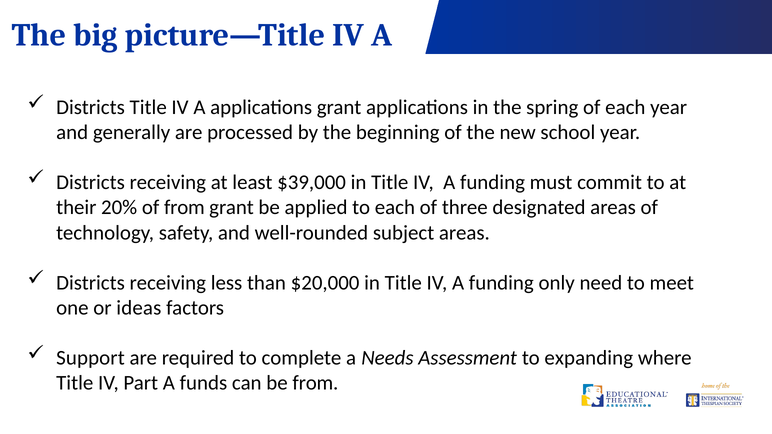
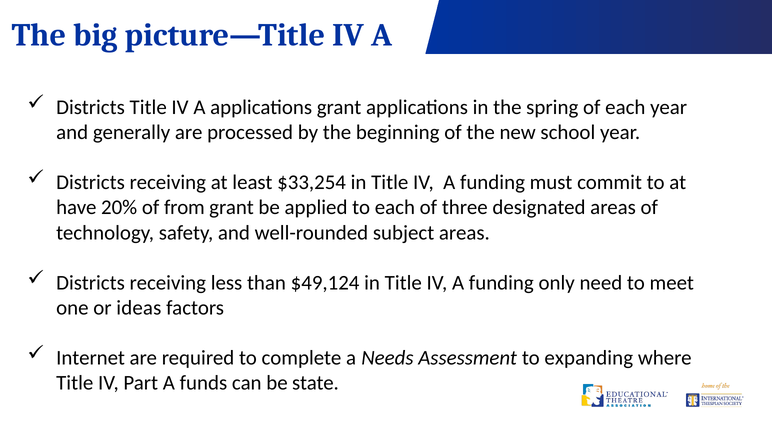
$39,000: $39,000 -> $33,254 (312, 183)
their: their -> have (76, 208)
$20,000: $20,000 -> $49,124 (325, 283)
Support: Support -> Internet (91, 358)
be from: from -> state (315, 383)
